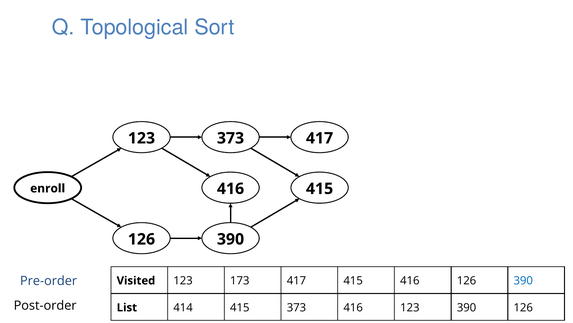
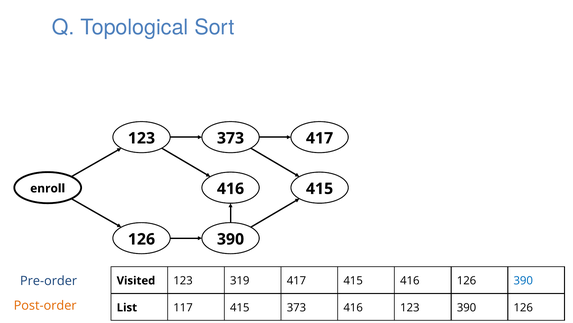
173: 173 -> 319 (240, 280)
Post-order colour: black -> orange (45, 305)
414: 414 -> 117 (183, 307)
